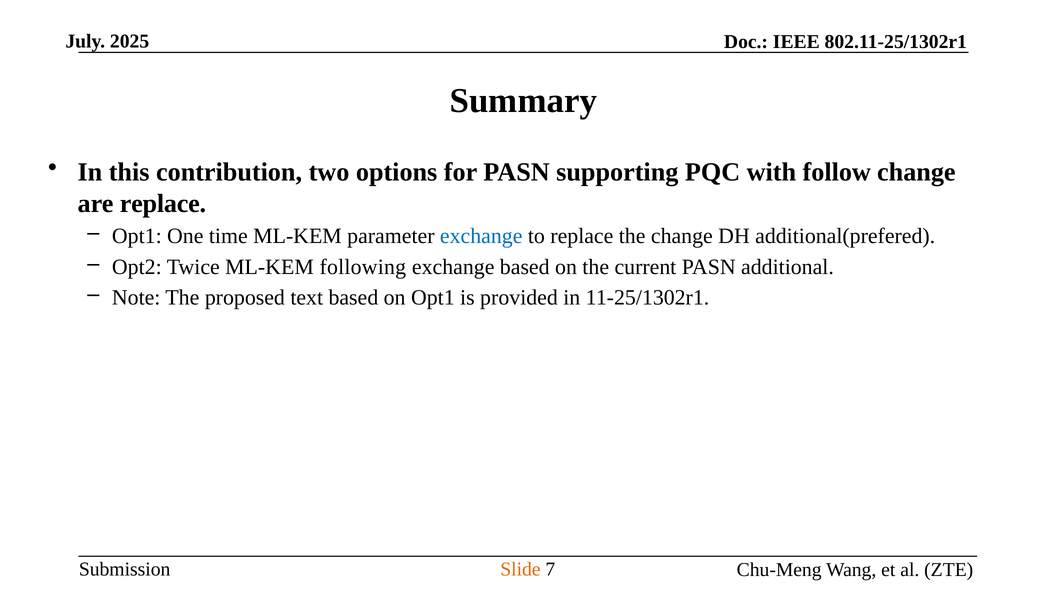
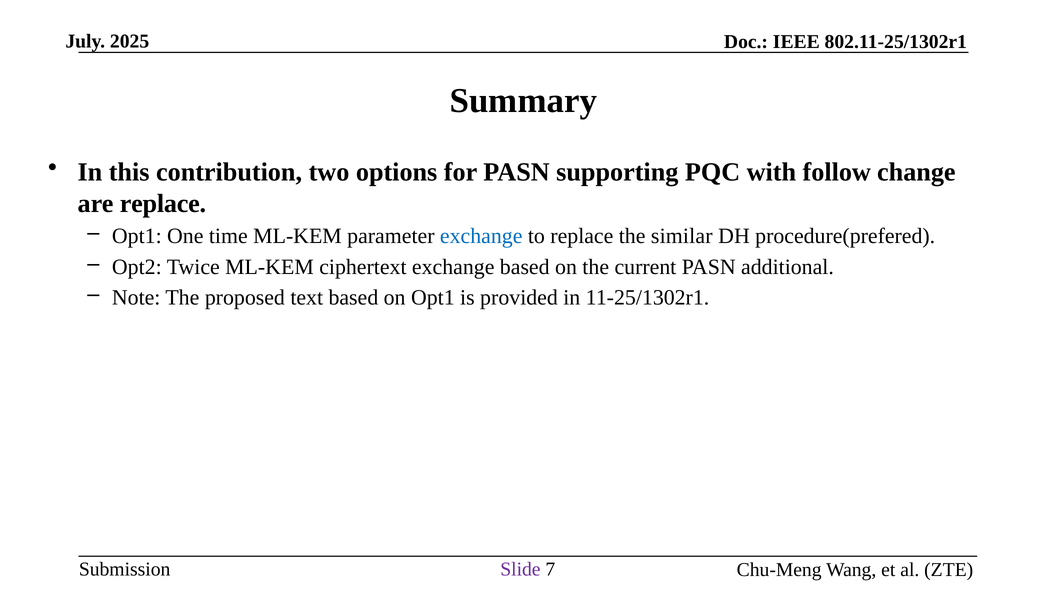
the change: change -> similar (682, 236)
additional(prefered: additional(prefered -> procedure(prefered (845, 236)
following: following -> ciphertext (363, 267)
Slide colour: orange -> purple (520, 569)
